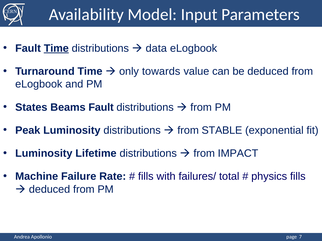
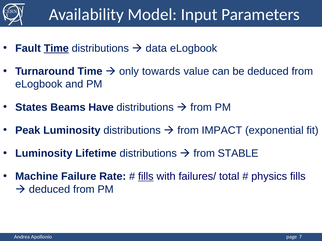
Beams Fault: Fault -> Have (101, 107)
STABLE: STABLE -> IMPACT (222, 131)
IMPACT: IMPACT -> STABLE (238, 154)
fills underline: none -> present (146, 177)
